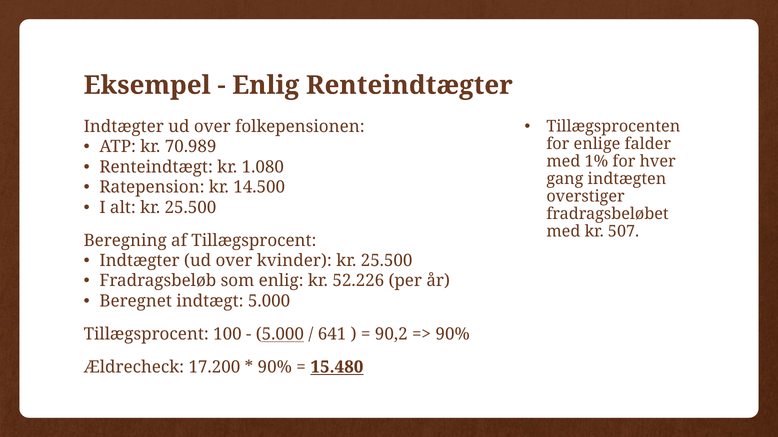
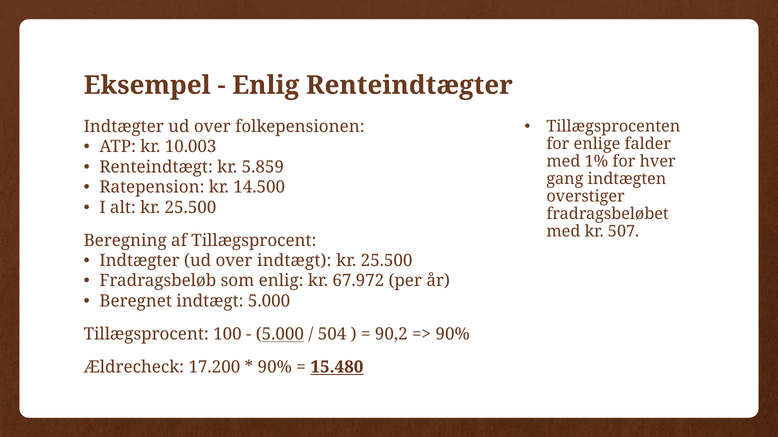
70.989: 70.989 -> 10.003 (191, 147)
1.080: 1.080 -> 5.859 (263, 167)
over kvinder: kvinder -> indtægt (294, 261)
52.226: 52.226 -> 67.972 (358, 281)
641: 641 -> 504 (332, 335)
